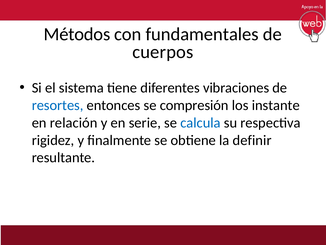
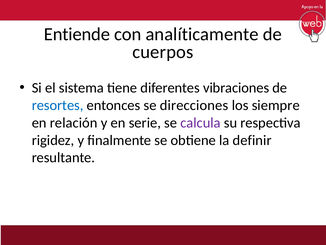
Métodos: Métodos -> Entiende (77, 34)
fundamentales: fundamentales -> analíticamente (202, 34)
compresión: compresión -> direcciones (194, 105)
instante: instante -> siempre (276, 105)
calcula colour: blue -> purple (201, 123)
